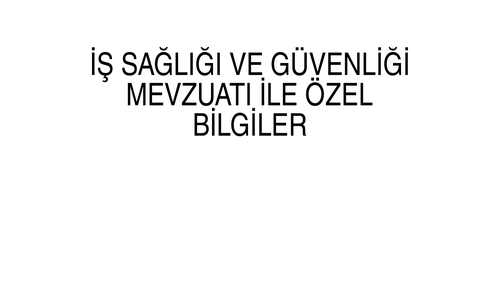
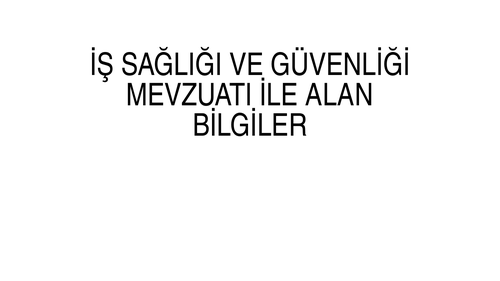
ÖZEL: ÖZEL -> ALAN (339, 95)
